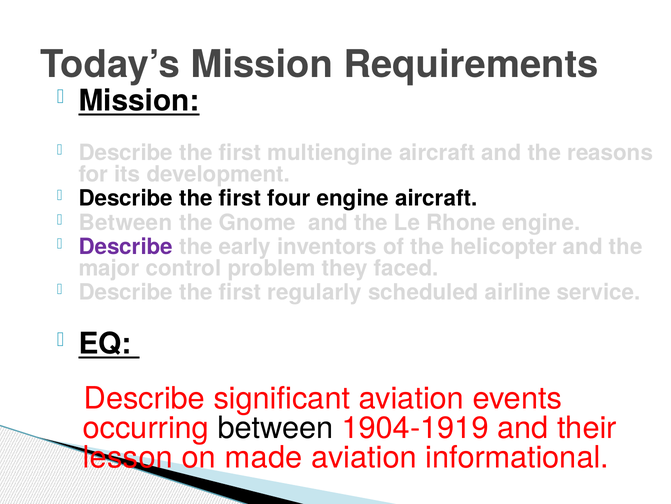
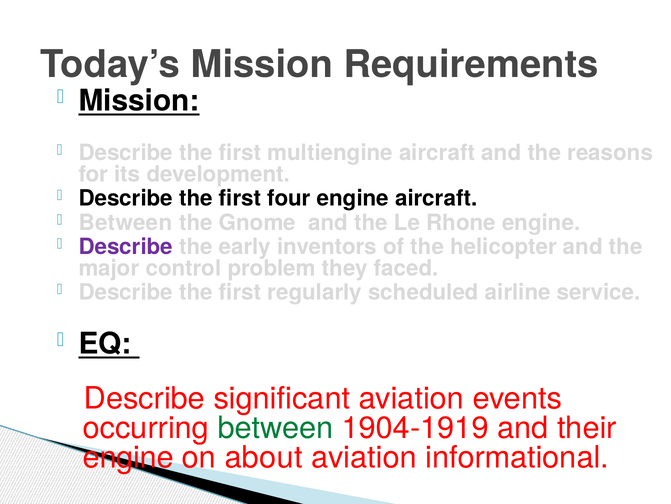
between colour: black -> green (275, 427)
lesson: lesson -> engine (128, 457)
made: made -> about (264, 457)
